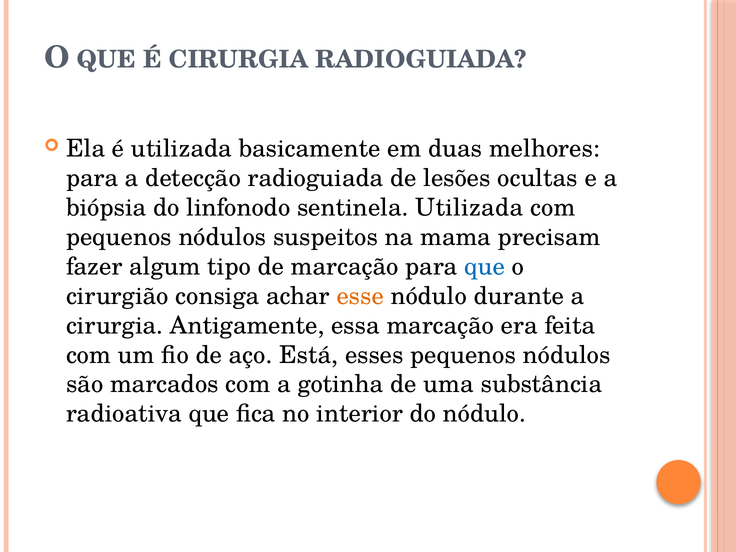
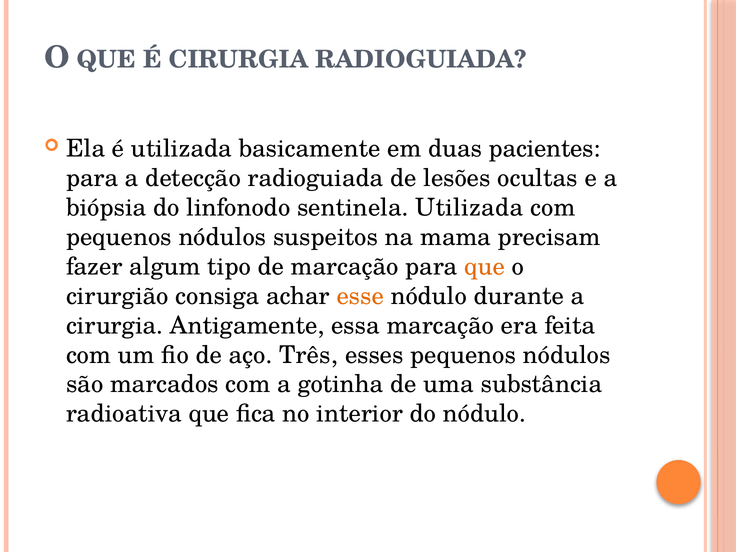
melhores: melhores -> pacientes (545, 149)
que colour: blue -> orange (485, 267)
Está: Está -> Três (308, 355)
